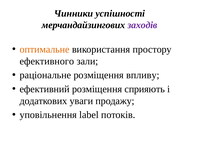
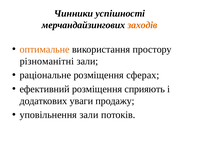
заходів colour: purple -> orange (142, 25)
ефективного: ефективного -> різноманітні (47, 61)
впливу: впливу -> сферах (143, 75)
уповільнення label: label -> зали (89, 115)
